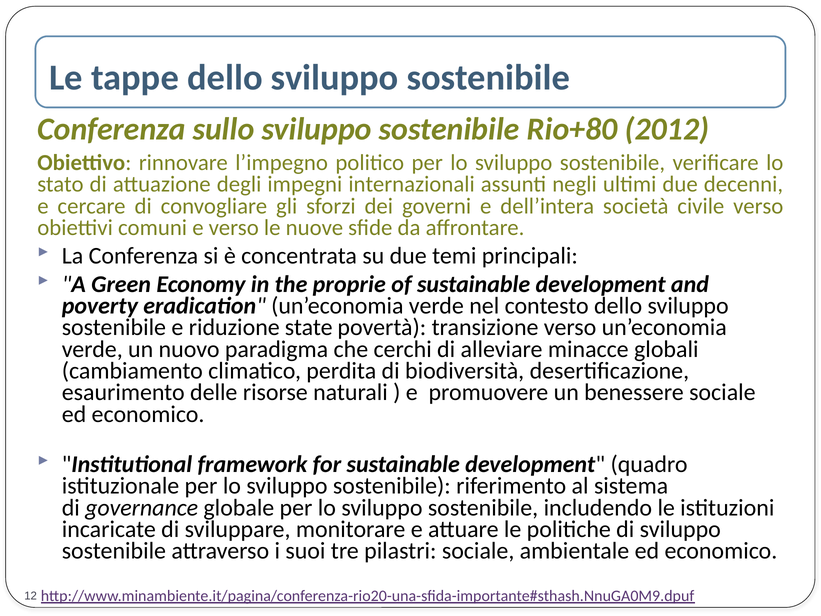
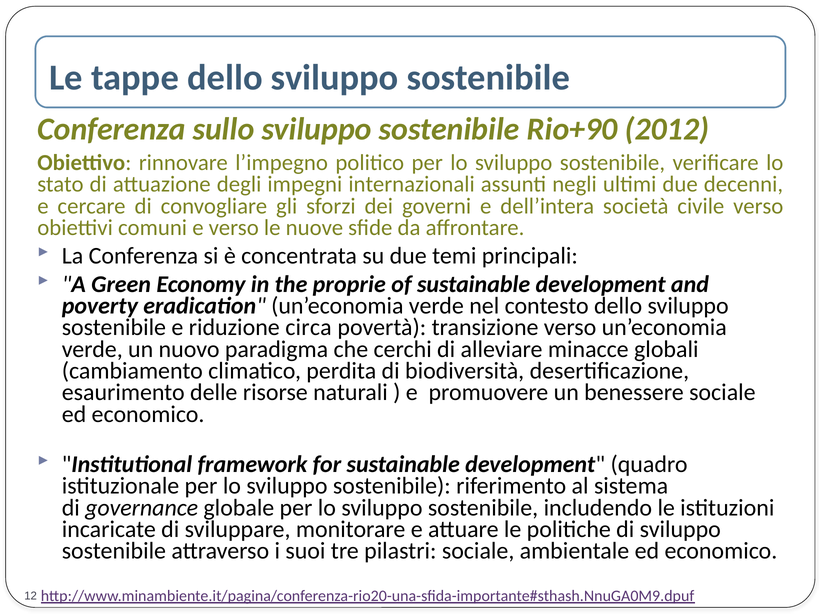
Rio+80: Rio+80 -> Rio+90 (572, 129)
state: state -> circa (308, 327)
